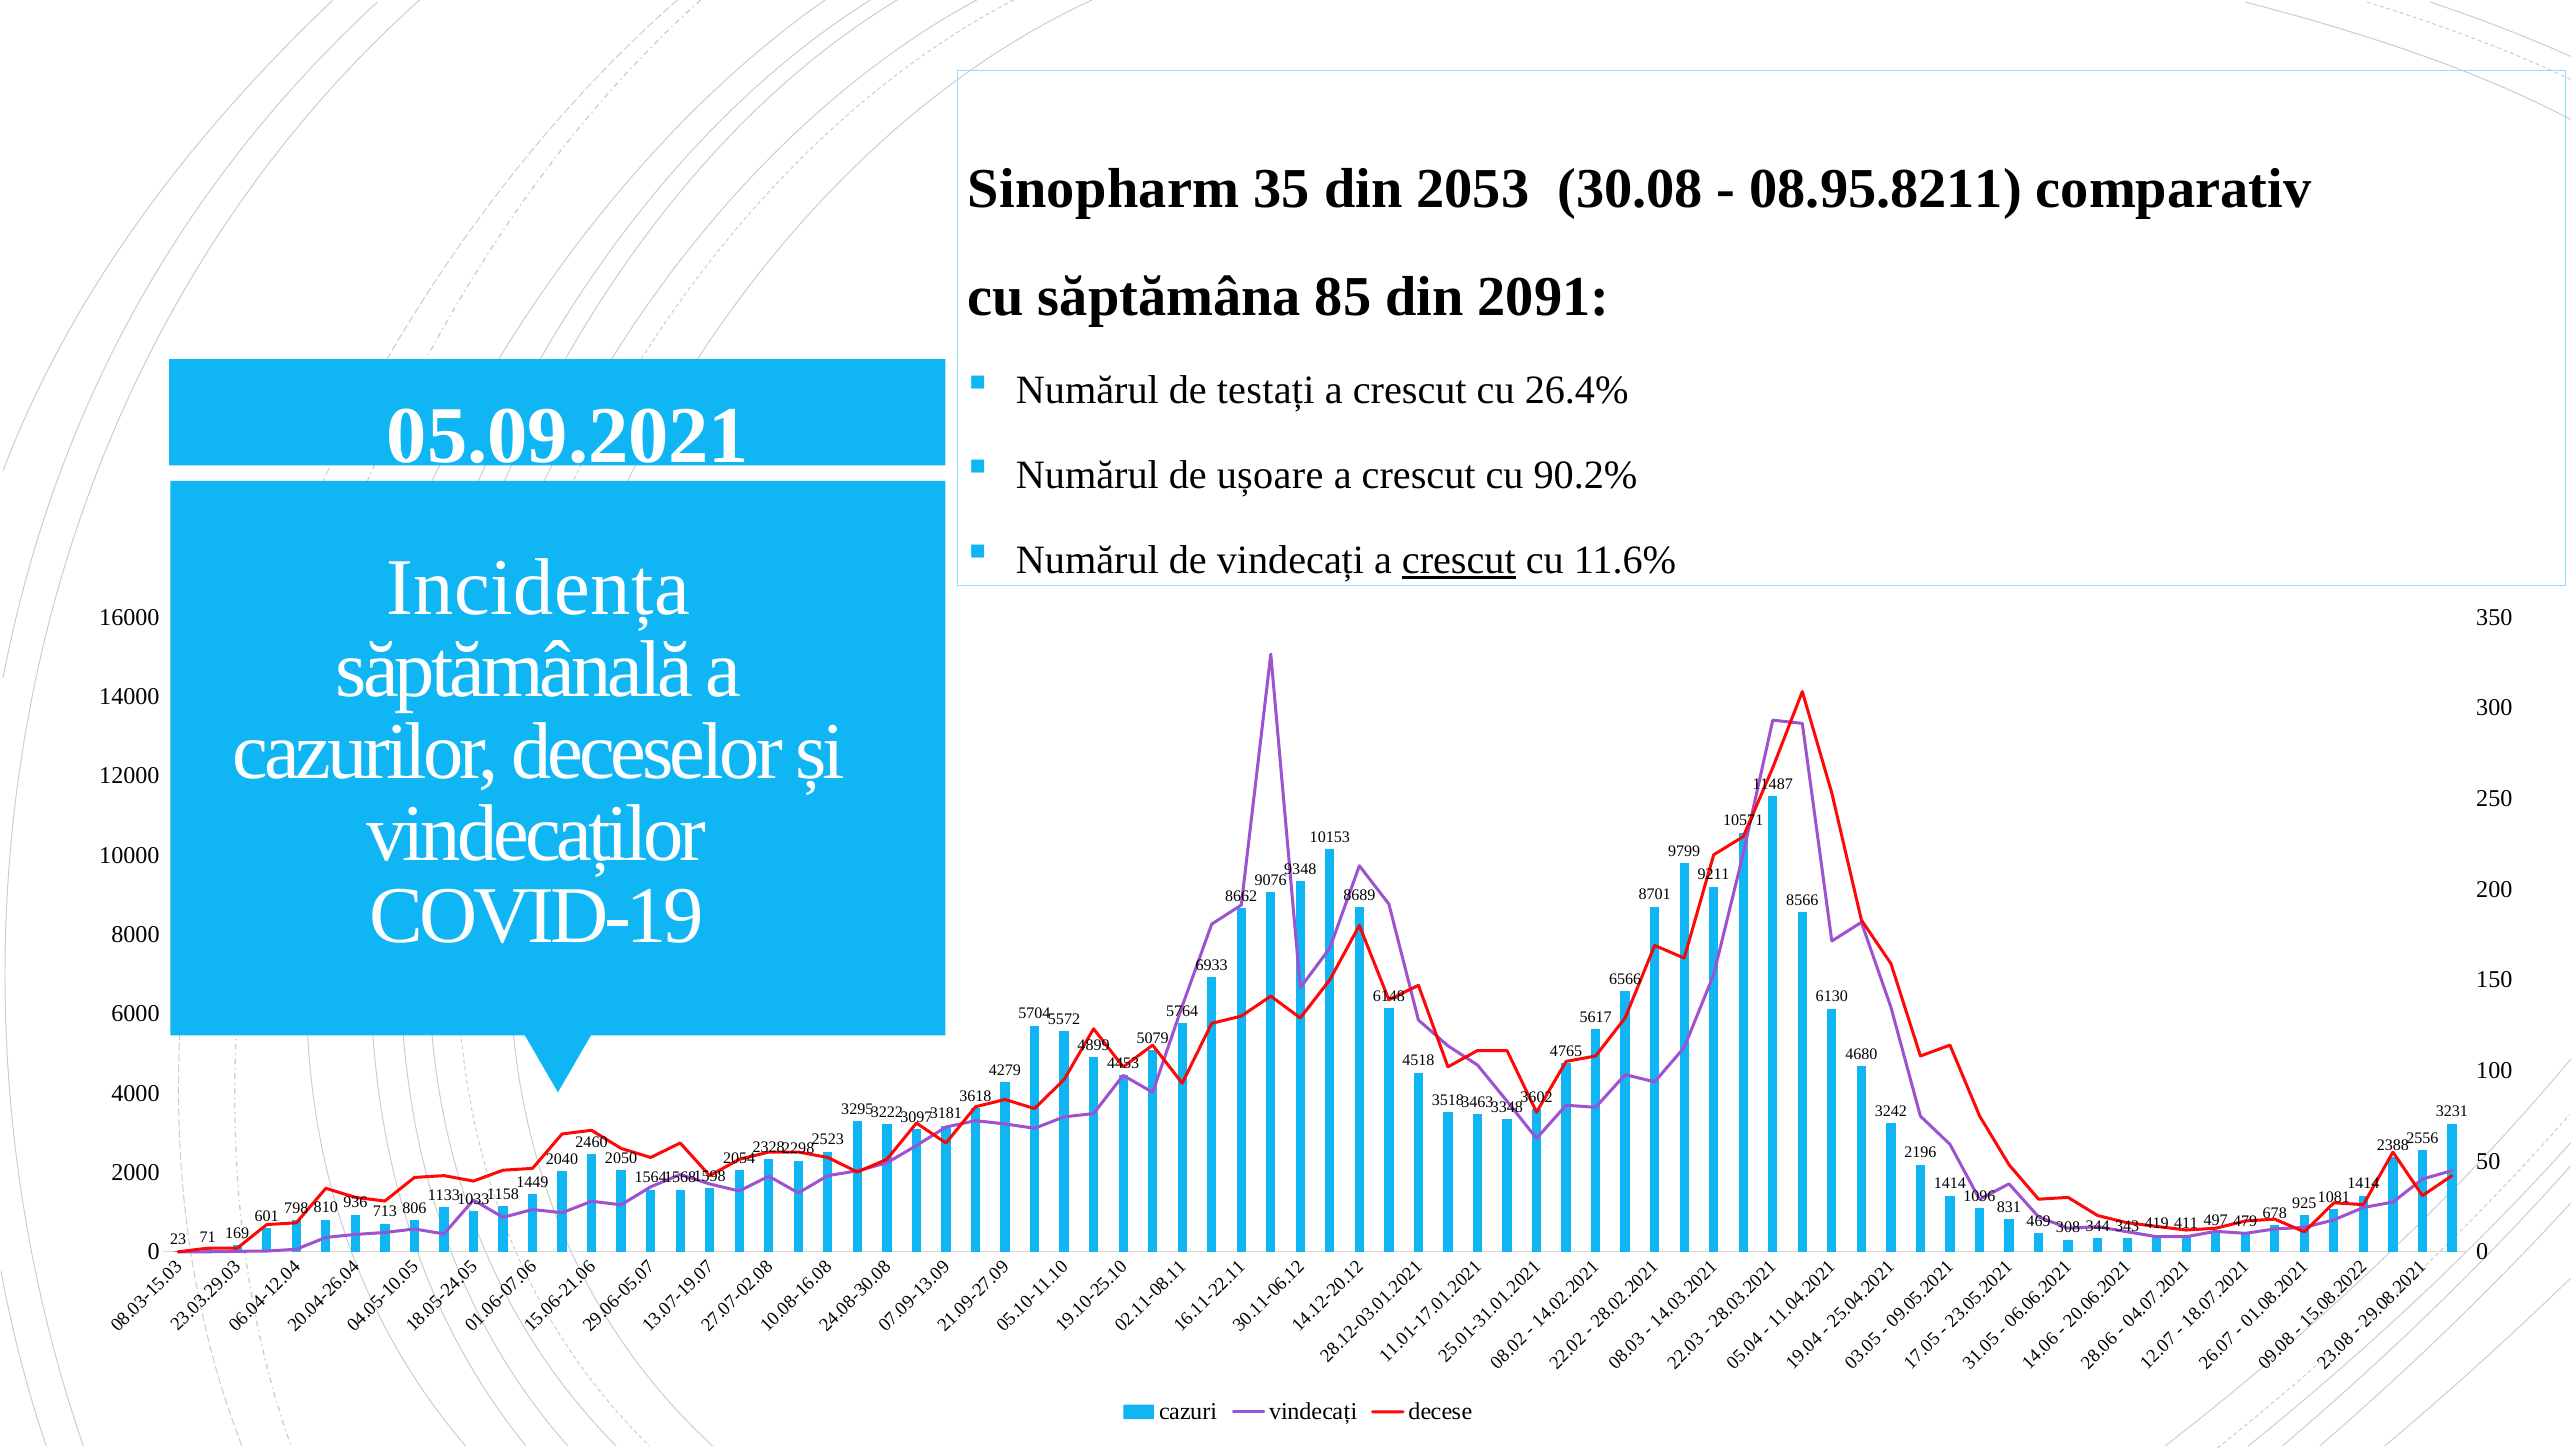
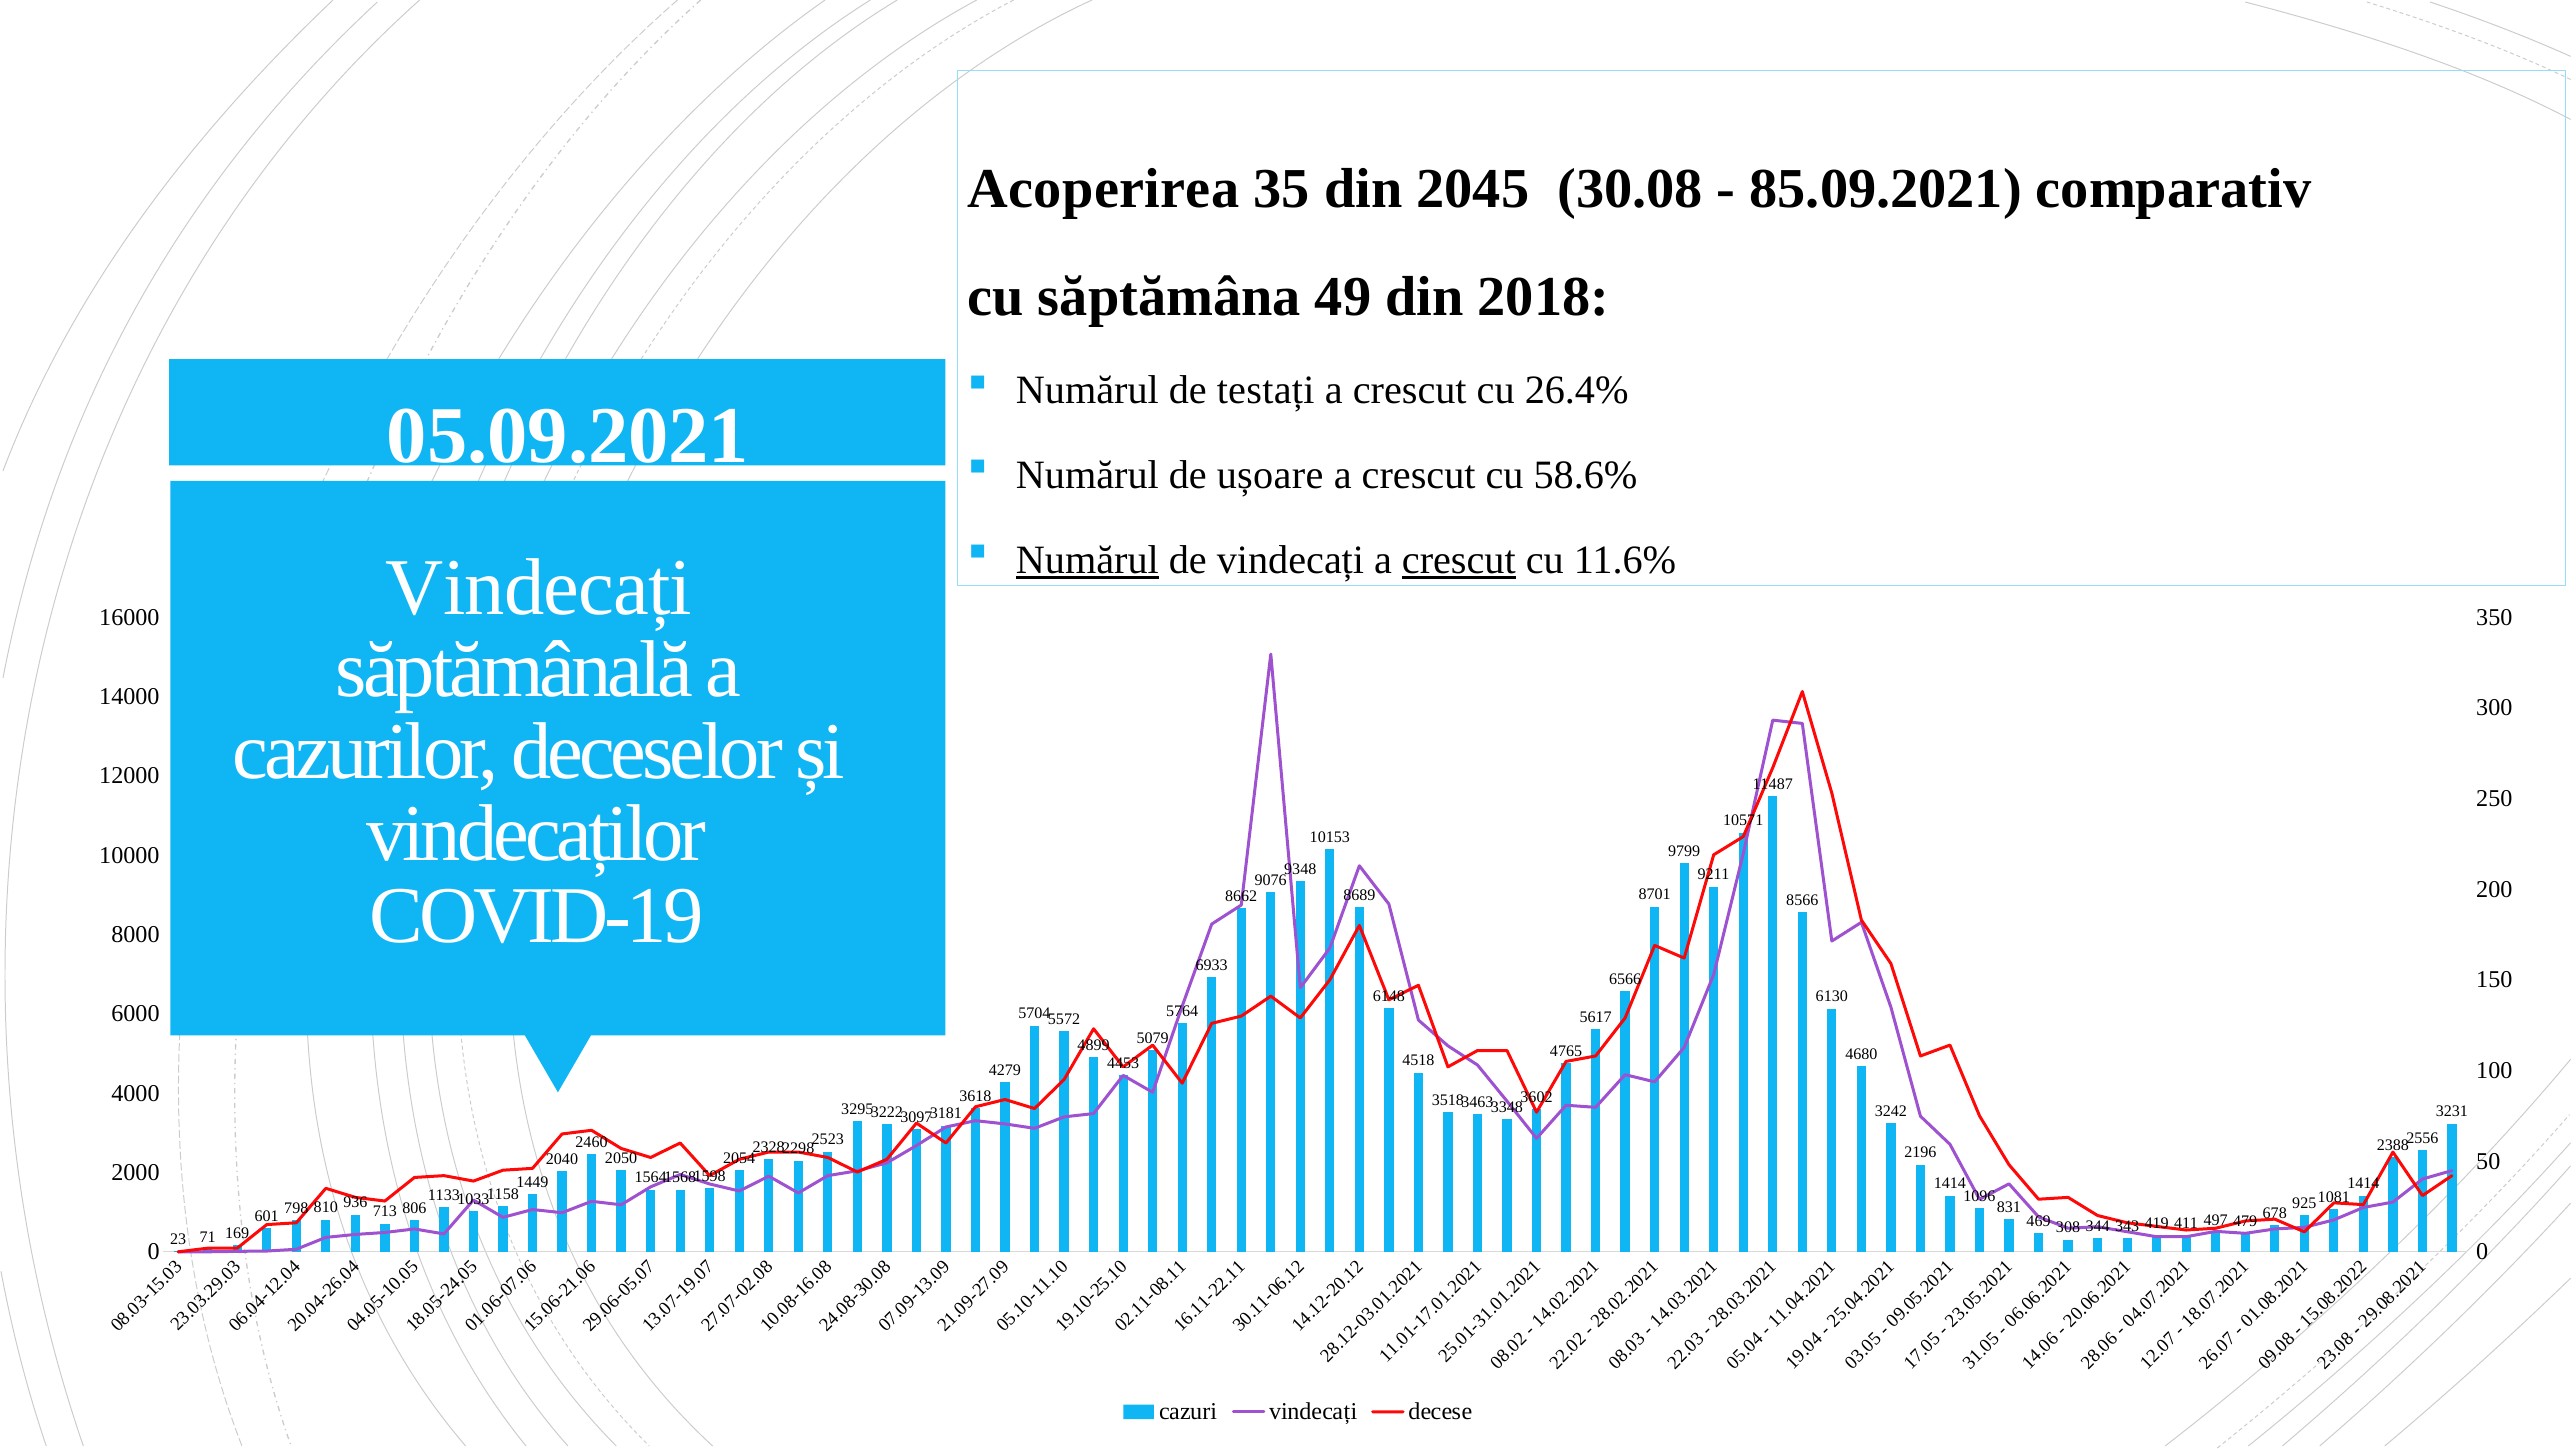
Sinopharm: Sinopharm -> Acoperirea (1104, 189)
2053: 2053 -> 2045 (1473, 189)
08.95.8211: 08.95.8211 -> 85.09.2021 (1886, 189)
85: 85 -> 49 (1343, 297)
2091: 2091 -> 2018 (1543, 297)
90.2%: 90.2% -> 58.6% (1586, 475)
Numărul underline: none -> present (1087, 560)
Incidența: Incidența -> Vindecați (539, 588)
